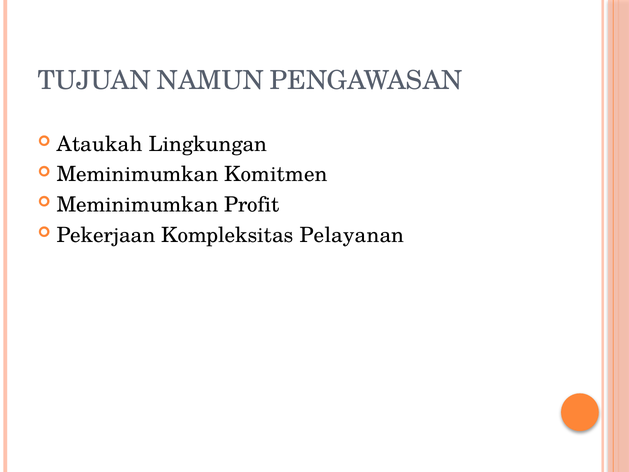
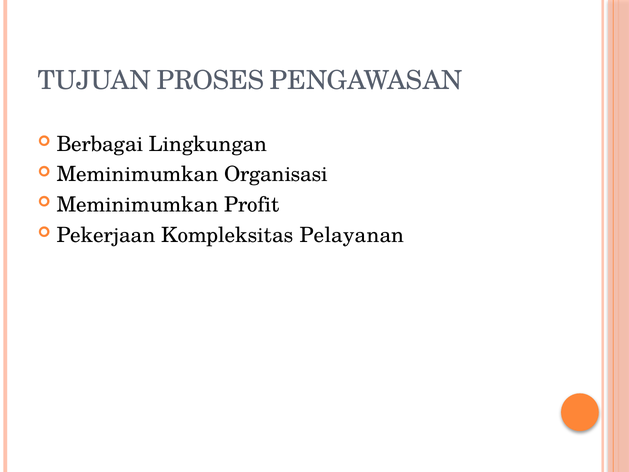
NAMUN: NAMUN -> PROSES (211, 81)
Ataukah: Ataukah -> Berbagai (100, 144)
Komitmen: Komitmen -> Organisasi (276, 174)
